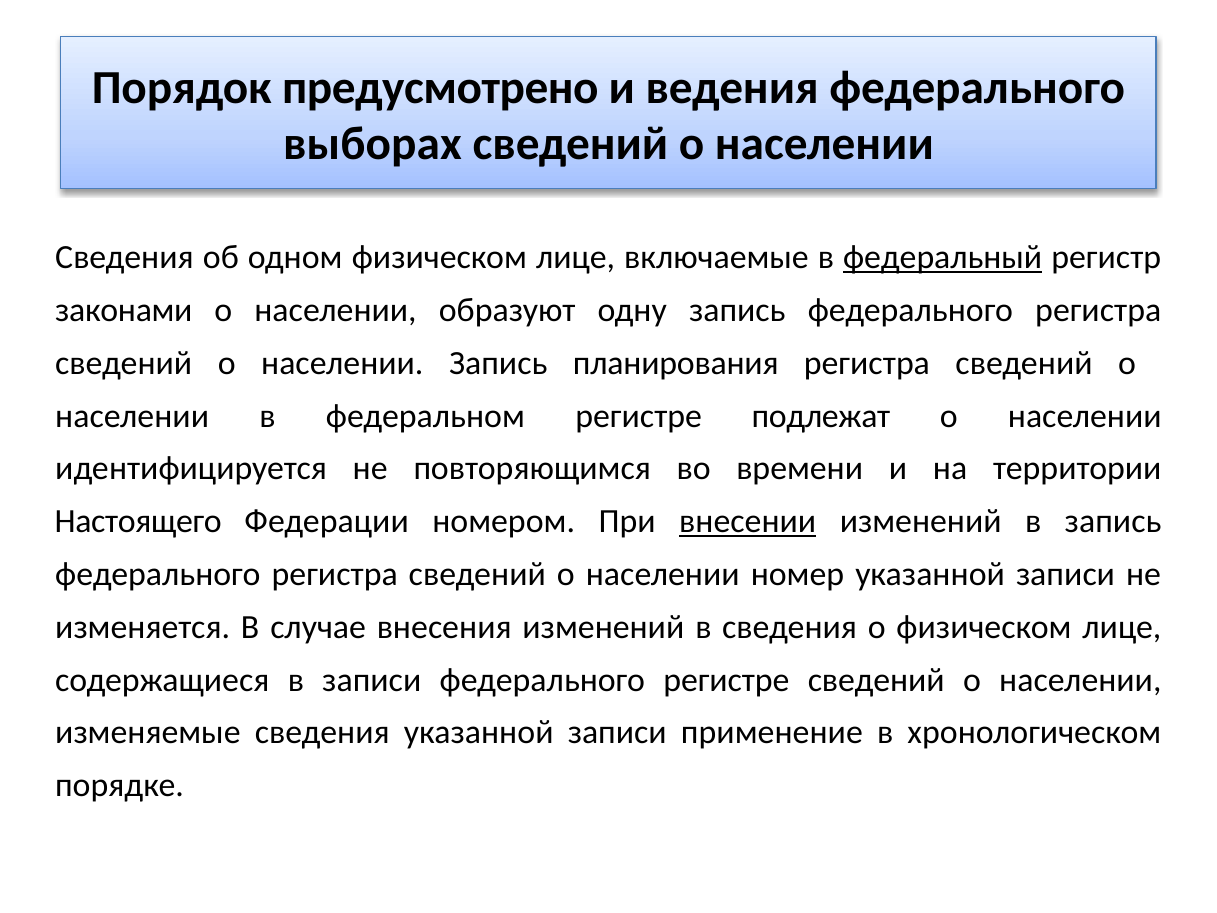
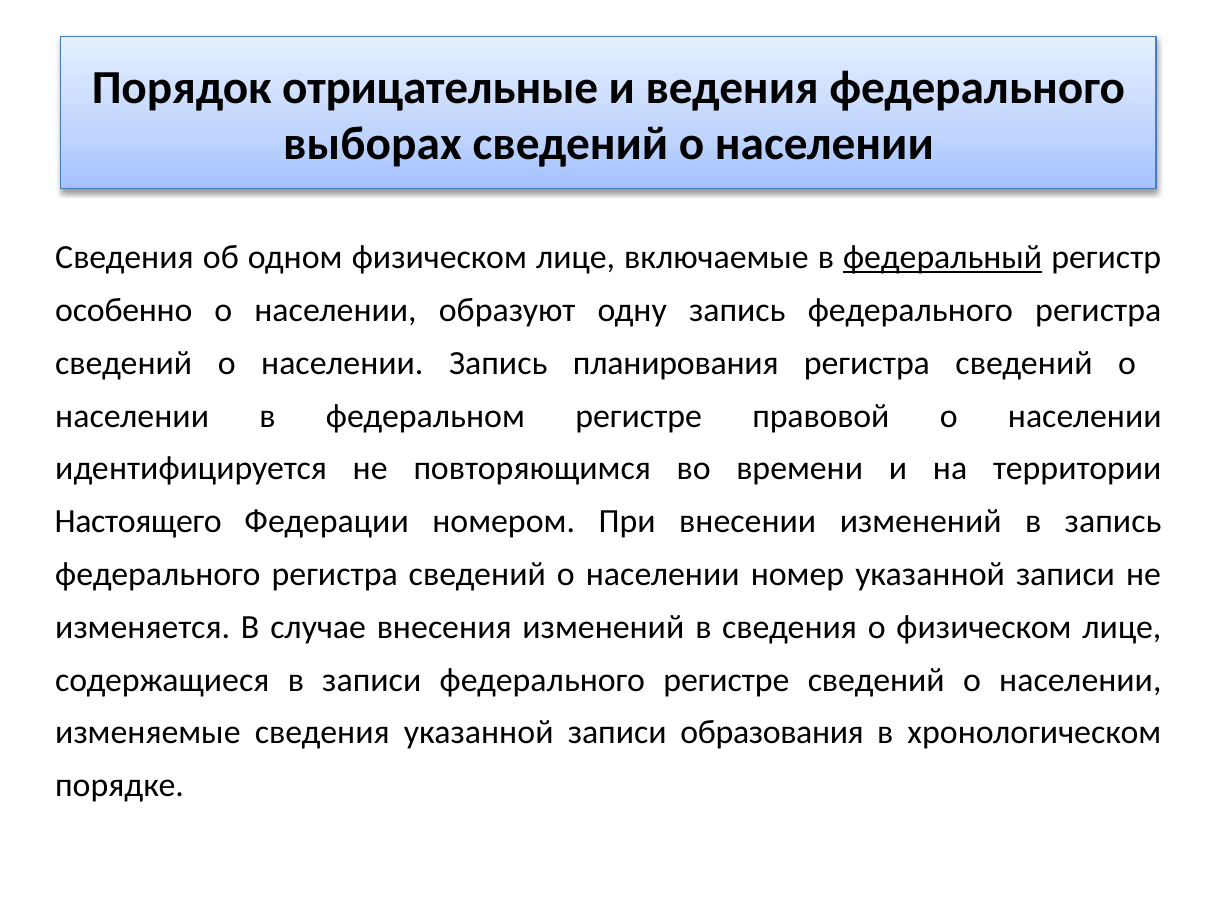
предусмотрено: предусмотрено -> отрицательные (440, 88)
законами: законами -> особенно (124, 310)
подлежат: подлежат -> правовой (821, 416)
внесении underline: present -> none (748, 521)
применение: применение -> образования (772, 732)
